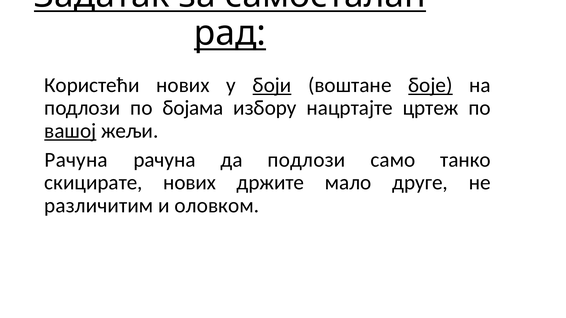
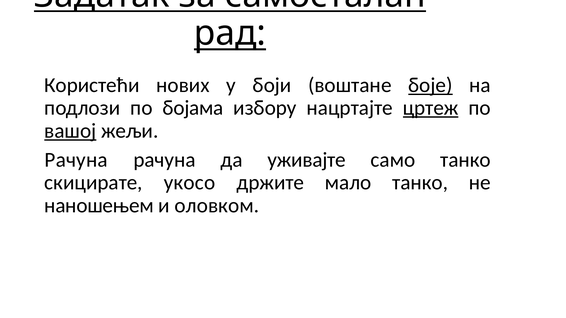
боји underline: present -> none (272, 85)
цртеж underline: none -> present (431, 108)
да подлози: подлози -> уживајте (307, 160)
скицирате нових: нових -> укосо (189, 183)
мало другe: другe -> танко (420, 183)
различитим: различитим -> наношењем (99, 206)
